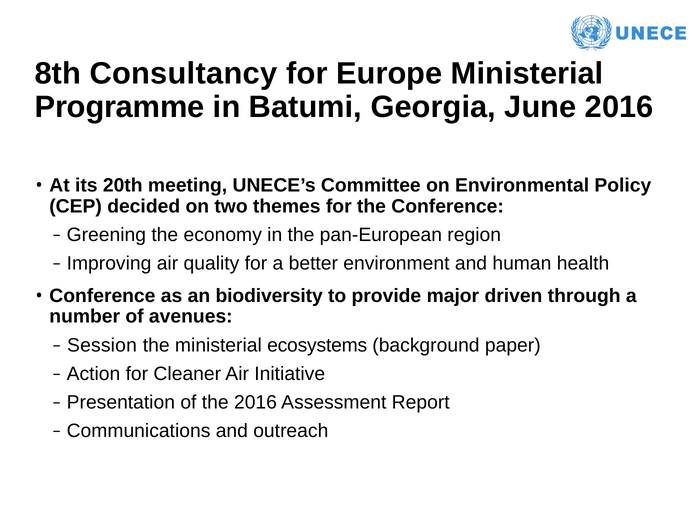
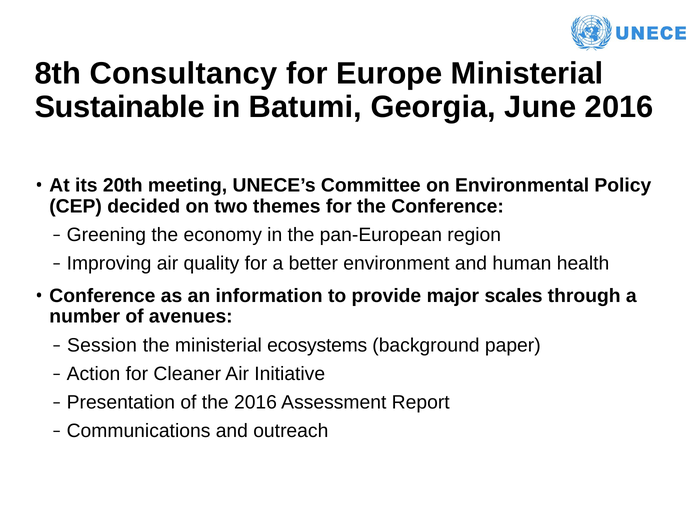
Programme: Programme -> Sustainable (120, 107)
biodiversity: biodiversity -> information (269, 295)
driven: driven -> scales (514, 295)
